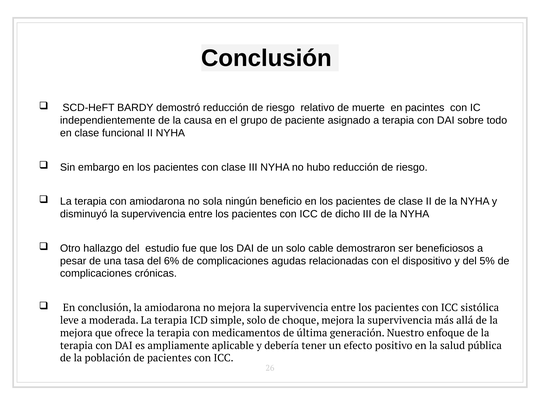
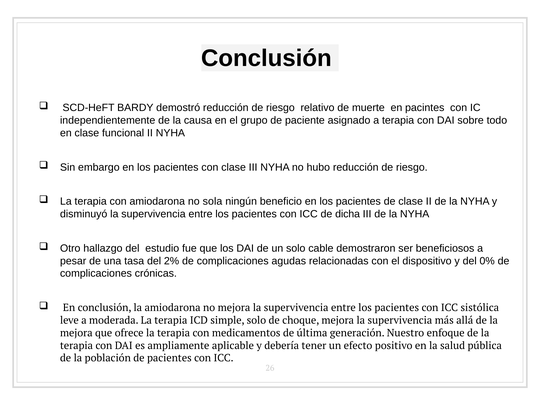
dicho: dicho -> dicha (348, 214)
6%: 6% -> 2% (172, 261)
5%: 5% -> 0% (487, 261)
